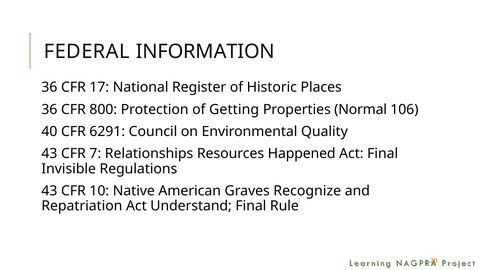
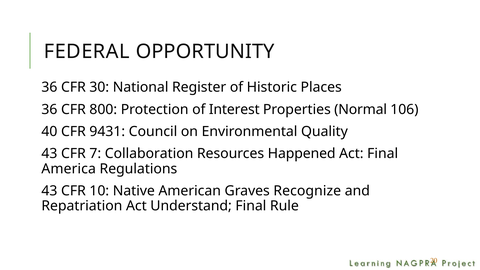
INFORMATION: INFORMATION -> OPPORTUNITY (205, 52)
17: 17 -> 30 (99, 87)
Getting: Getting -> Interest (234, 109)
6291: 6291 -> 9431 (107, 132)
Relationships: Relationships -> Collaboration (149, 154)
Invisible: Invisible -> America (69, 169)
